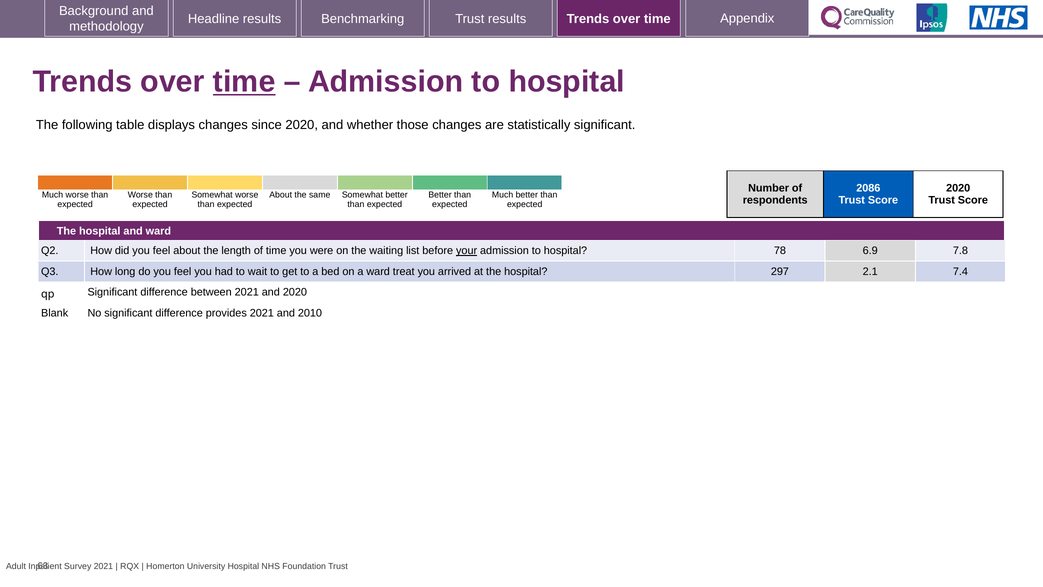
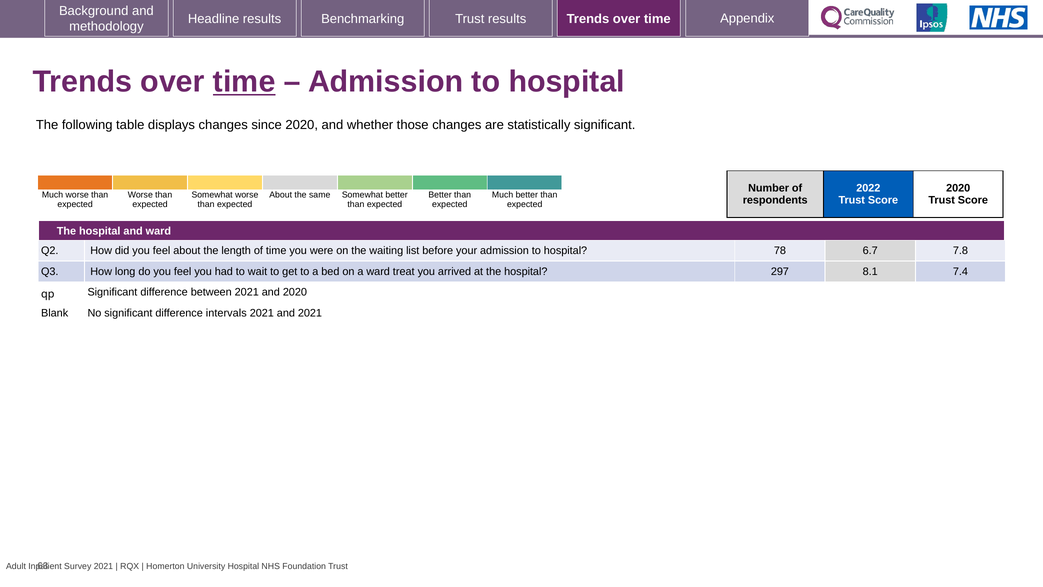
2086: 2086 -> 2022 (868, 188)
your underline: present -> none (467, 251)
6.9: 6.9 -> 6.7 (870, 251)
2.1: 2.1 -> 8.1 (870, 272)
provides: provides -> intervals (226, 313)
and 2010: 2010 -> 2021 (310, 313)
